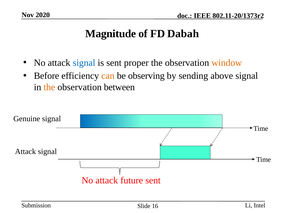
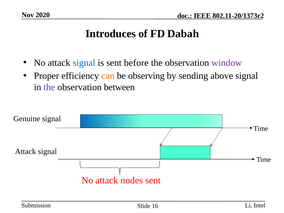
Magnitude: Magnitude -> Introduces (111, 34)
proper: proper -> before (136, 63)
window colour: orange -> purple (227, 63)
Before: Before -> Proper (46, 76)
the colour: orange -> purple (49, 87)
future: future -> nodes (132, 180)
